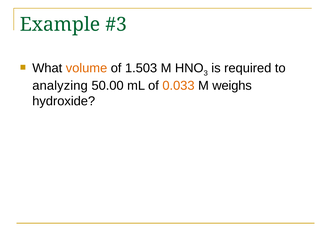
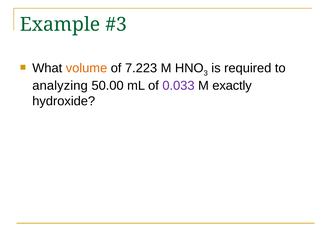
1.503: 1.503 -> 7.223 (141, 68)
0.033 colour: orange -> purple (178, 86)
weighs: weighs -> exactly (232, 86)
